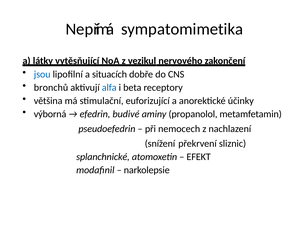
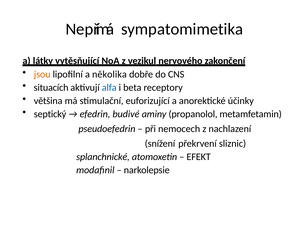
jsou colour: blue -> orange (42, 74)
situacích: situacích -> několika (109, 74)
bronchů: bronchů -> situacích (51, 88)
výborná: výborná -> septický (50, 114)
